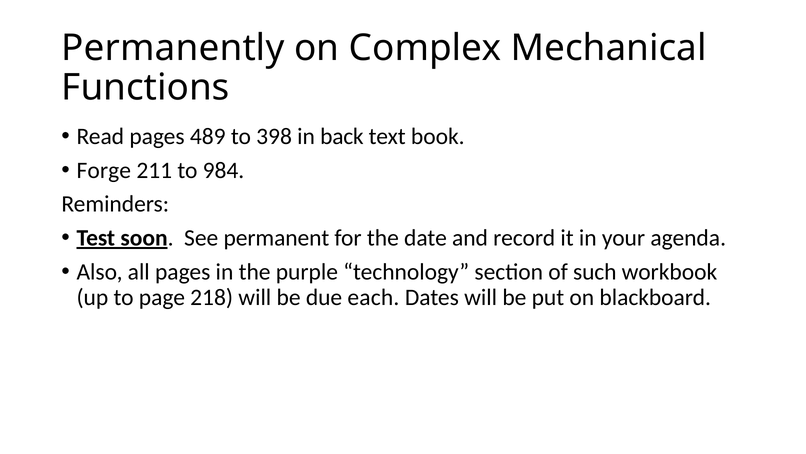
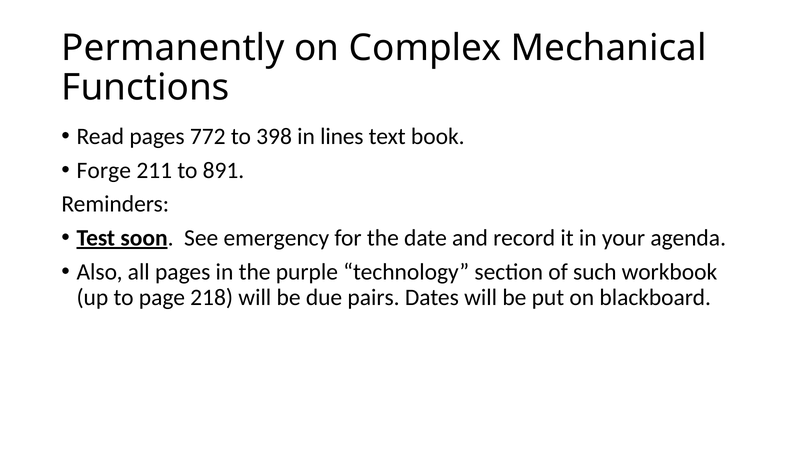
489: 489 -> 772 (208, 136)
back: back -> lines (342, 136)
984: 984 -> 891 (223, 170)
permanent: permanent -> emergency (276, 238)
each: each -> pairs (374, 297)
